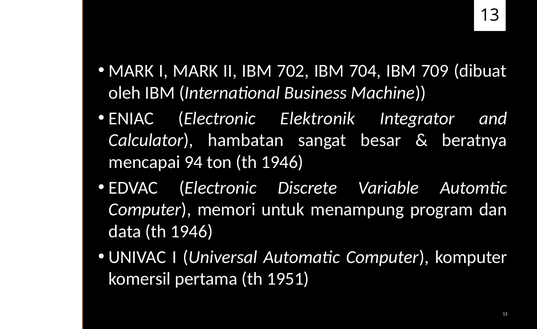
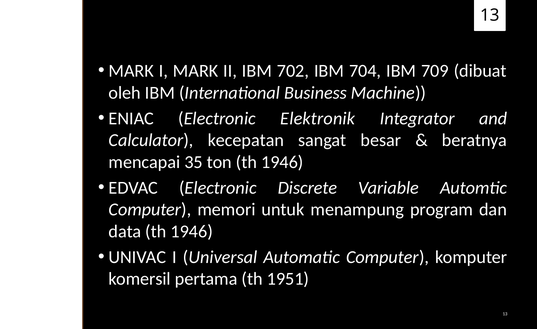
hambatan: hambatan -> kecepatan (246, 140)
94: 94 -> 35 (194, 162)
